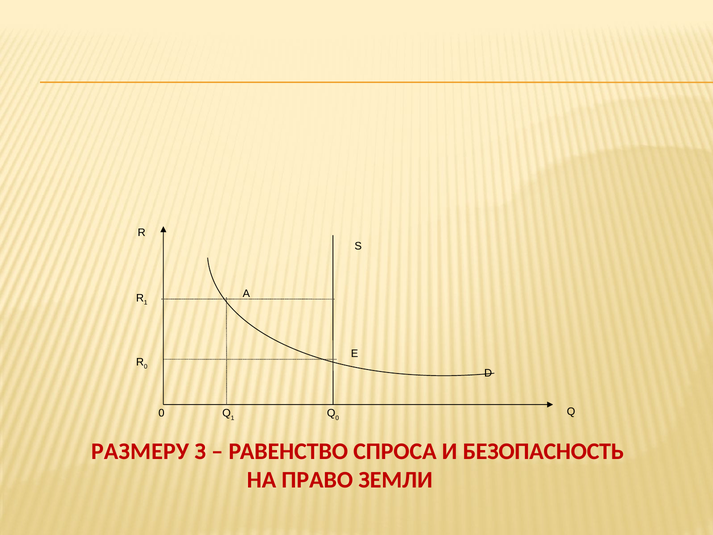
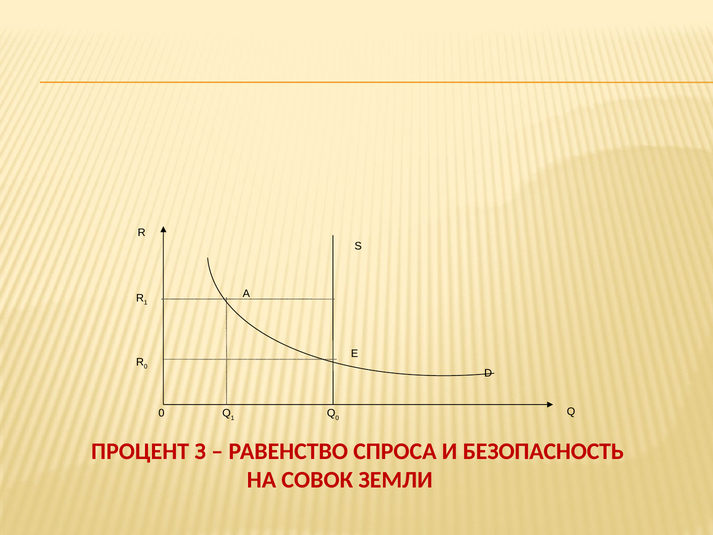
РАЗМЕРУ: РАЗМЕРУ -> ПРОЦЕНТ (140, 451)
ПРАВО: ПРАВО -> СОВОК (317, 480)
